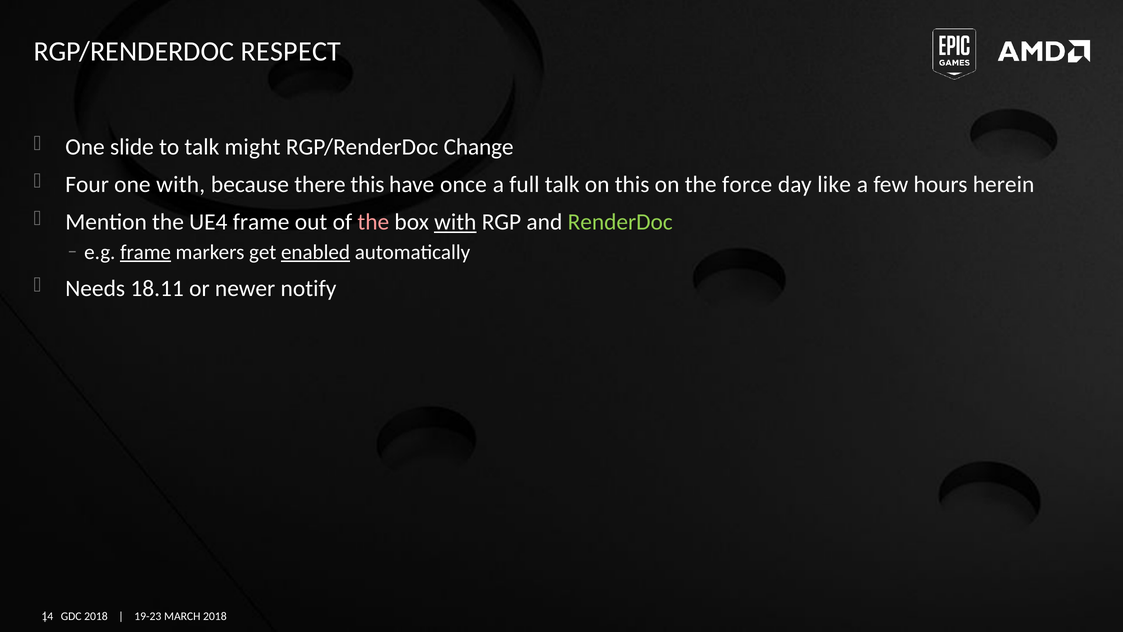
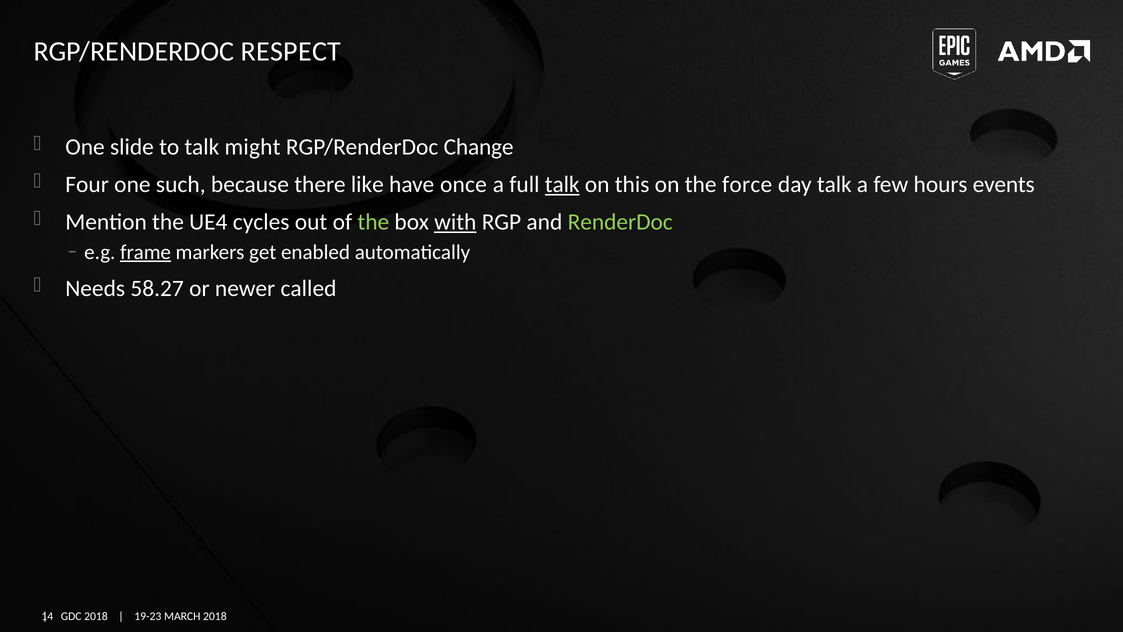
one with: with -> such (181, 185)
there this: this -> like (367, 185)
talk underline: none -> present (562, 185)
day like: like -> talk (834, 185)
herein: herein -> events (1004, 185)
UE4 frame: frame -> cycles (261, 222)
the colour: pink -> light green (373, 222)
enabled underline: present -> none (316, 252)
18.11: 18.11 -> 58.27 (157, 288)
notify: notify -> called (308, 288)
